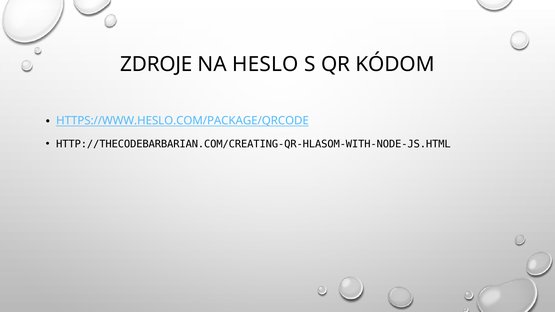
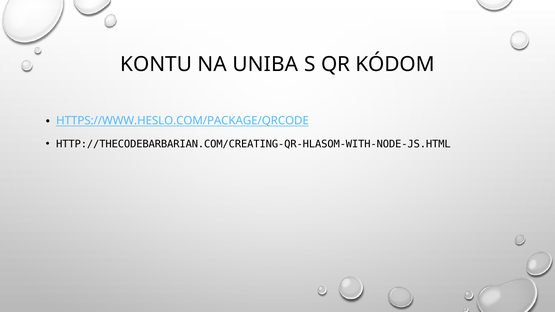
ZDROJE: ZDROJE -> KONTU (156, 64)
HESLO: HESLO -> UNIBA (265, 64)
